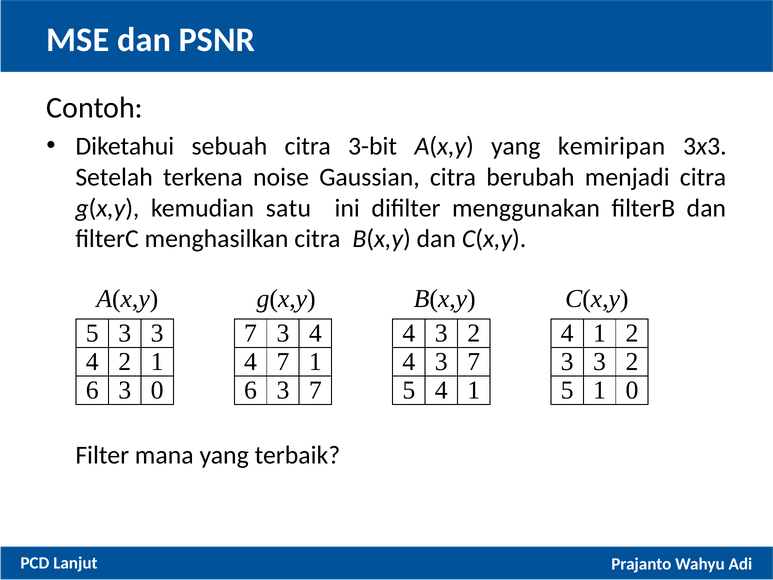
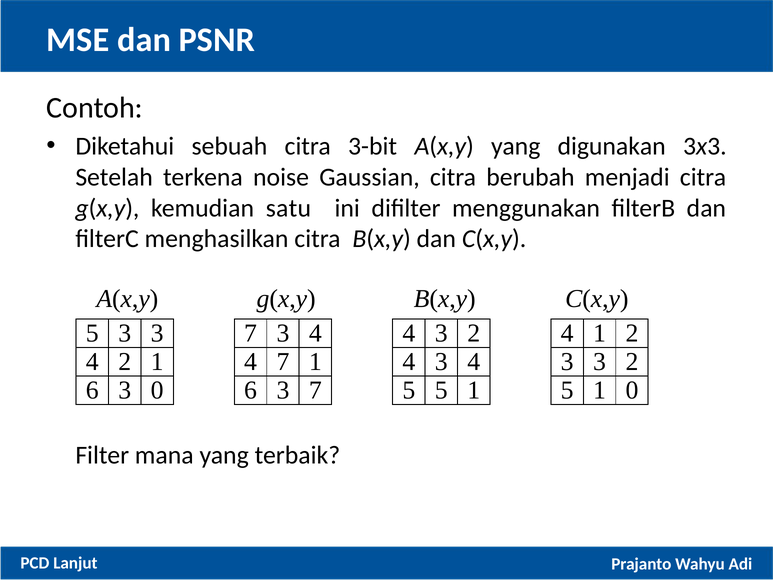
kemiripan: kemiripan -> digunakan (612, 146)
4 3 7: 7 -> 4 (474, 362)
5 4: 4 -> 5 (441, 390)
